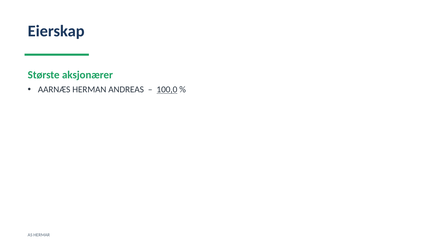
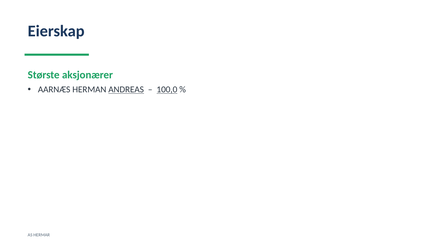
ANDREAS underline: none -> present (126, 90)
